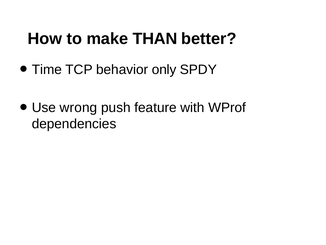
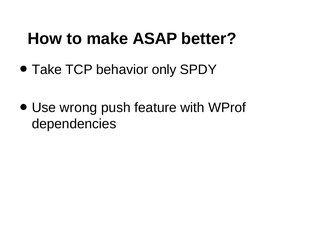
THAN: THAN -> ASAP (155, 39)
Time: Time -> Take (47, 69)
